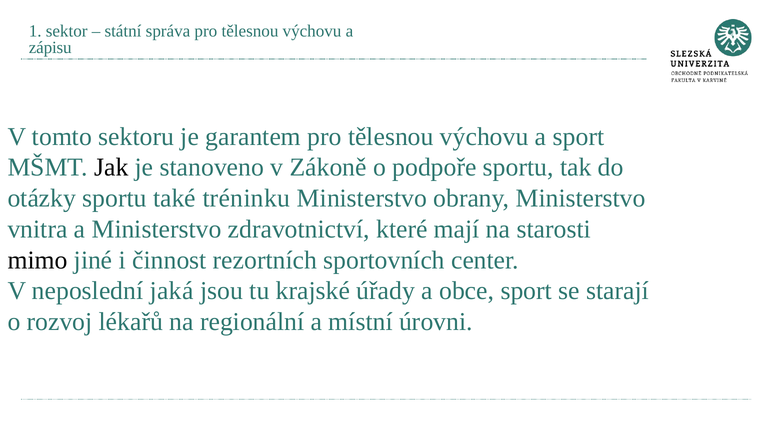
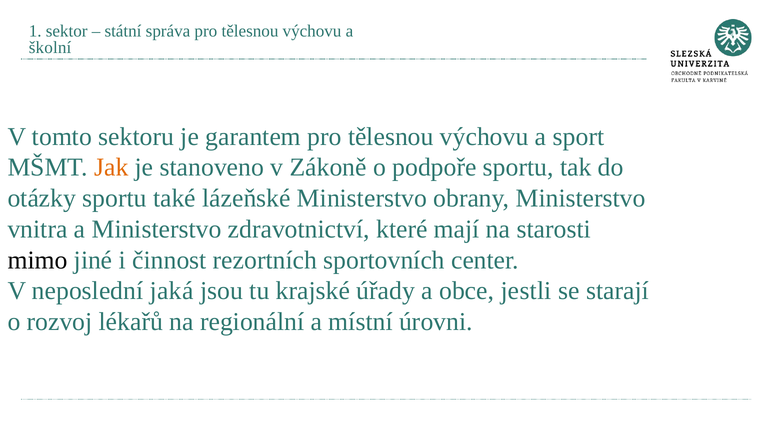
zápisu: zápisu -> školní (50, 48)
Jak colour: black -> orange (111, 167)
tréninku: tréninku -> lázeňské (246, 198)
obce sport: sport -> jestli (526, 291)
